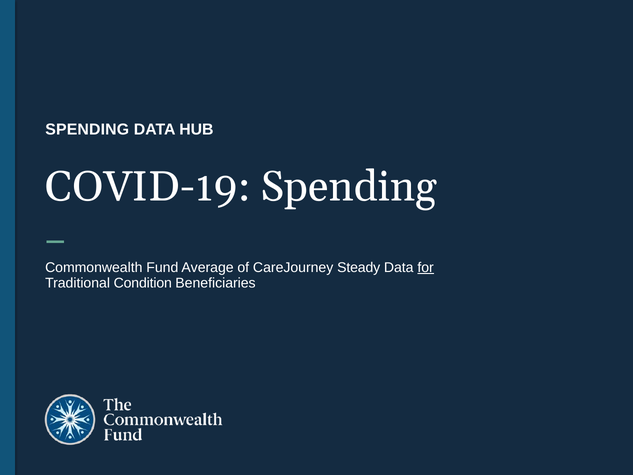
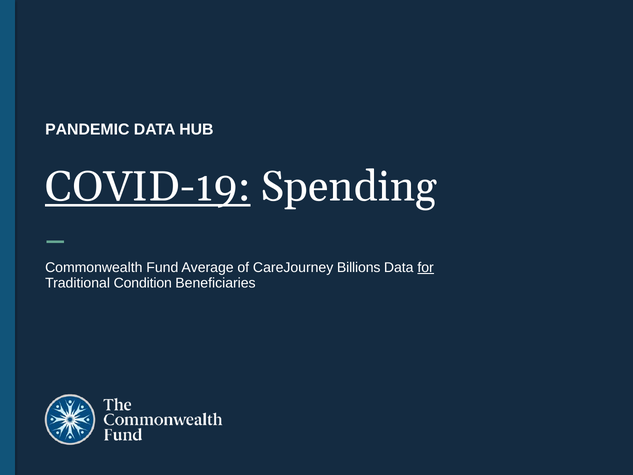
SPENDING: SPENDING -> PANDEMIC (87, 130)
COVID-19 underline: none -> present (148, 187)
Steady: Steady -> Billions (359, 267)
